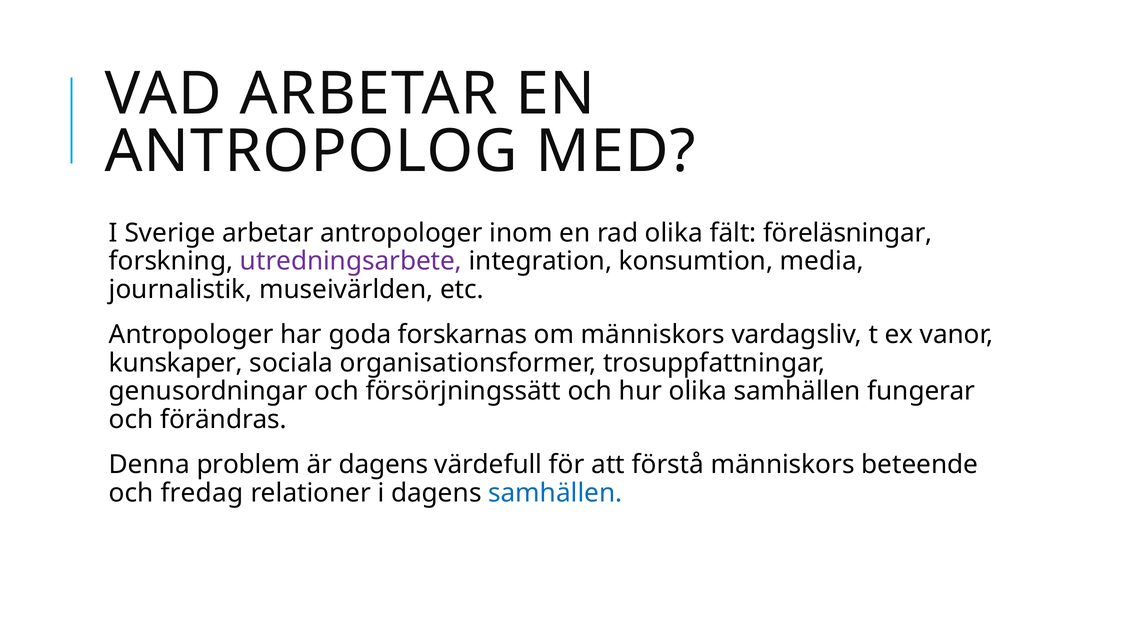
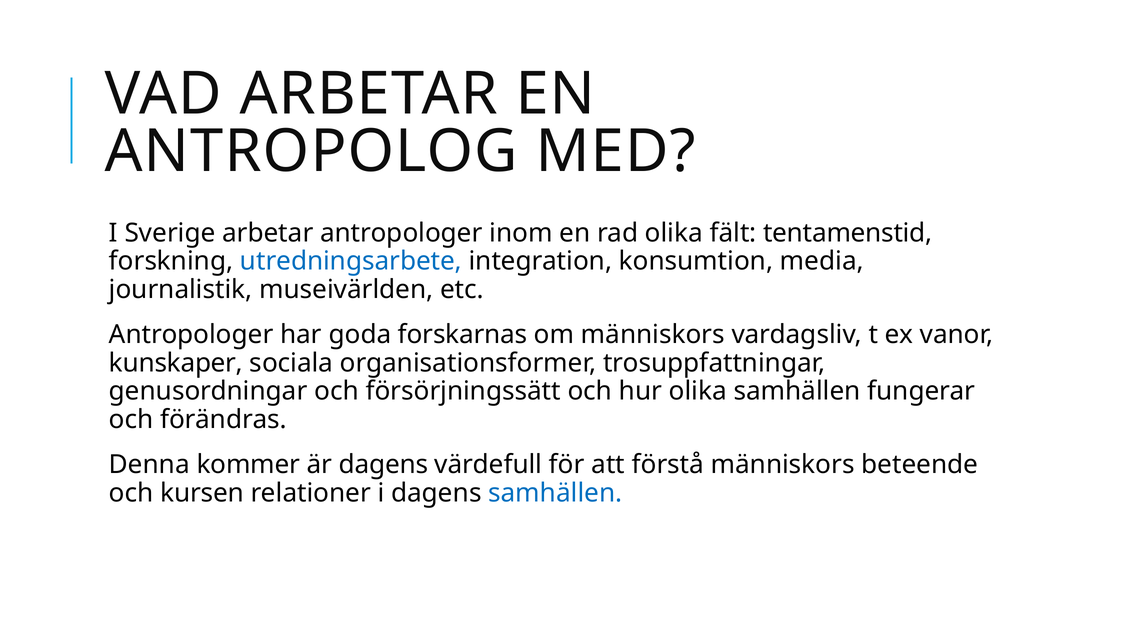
föreläsningar: föreläsningar -> tentamenstid (848, 233)
utredningsarbete colour: purple -> blue (351, 261)
problem: problem -> kommer (248, 464)
fredag: fredag -> kursen (202, 493)
